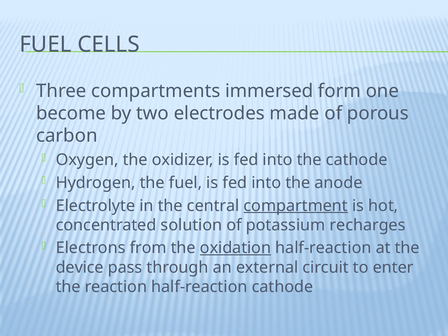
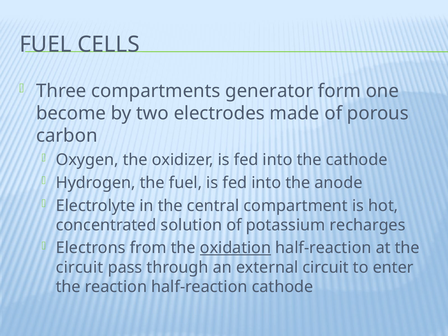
immersed: immersed -> generator (269, 91)
compartment underline: present -> none (296, 206)
device: device -> circuit (80, 267)
